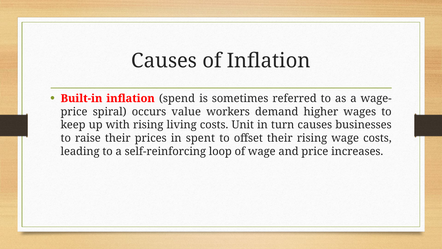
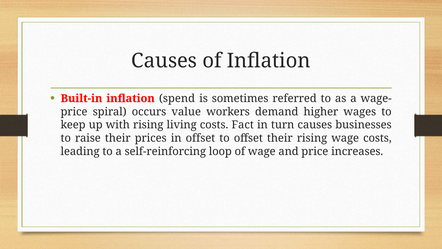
Unit: Unit -> Fact (243, 125)
in spent: spent -> offset (200, 138)
